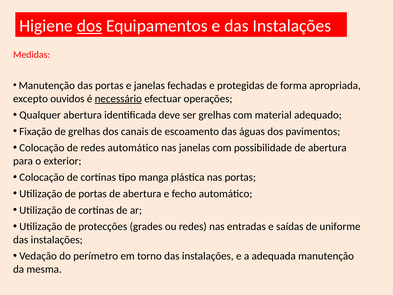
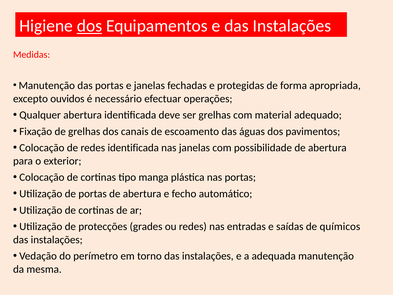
necessário underline: present -> none (118, 99)
redes automático: automático -> identificada (133, 148)
uniforme: uniforme -> químicos (340, 226)
